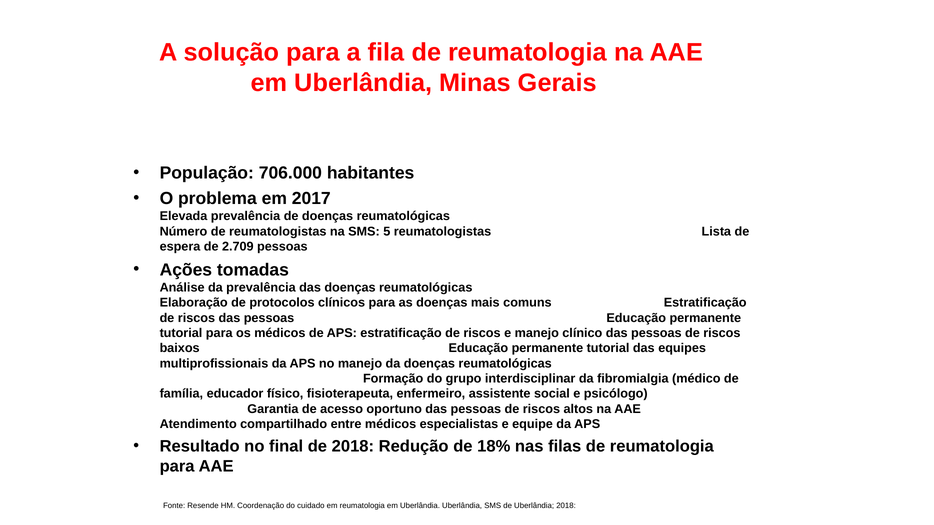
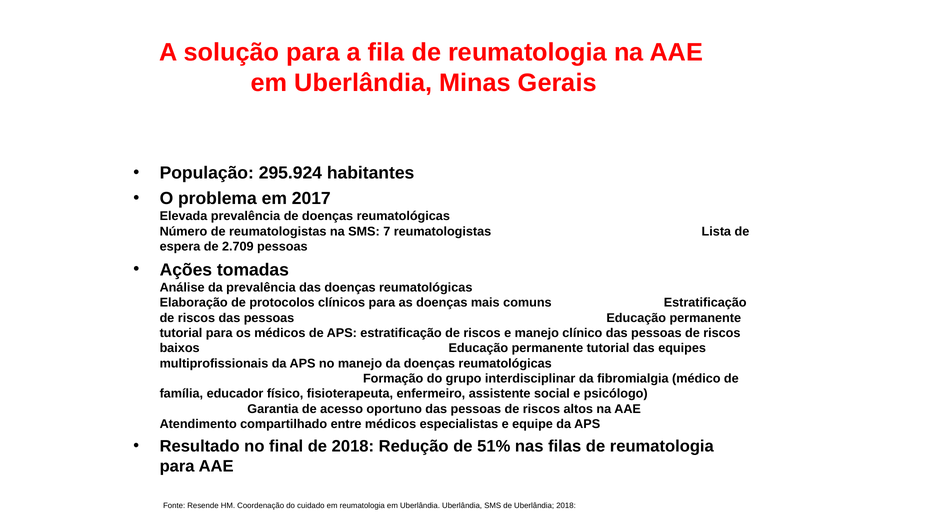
706.000: 706.000 -> 295.924 (290, 173)
5: 5 -> 7 (387, 232)
18%: 18% -> 51% (494, 447)
